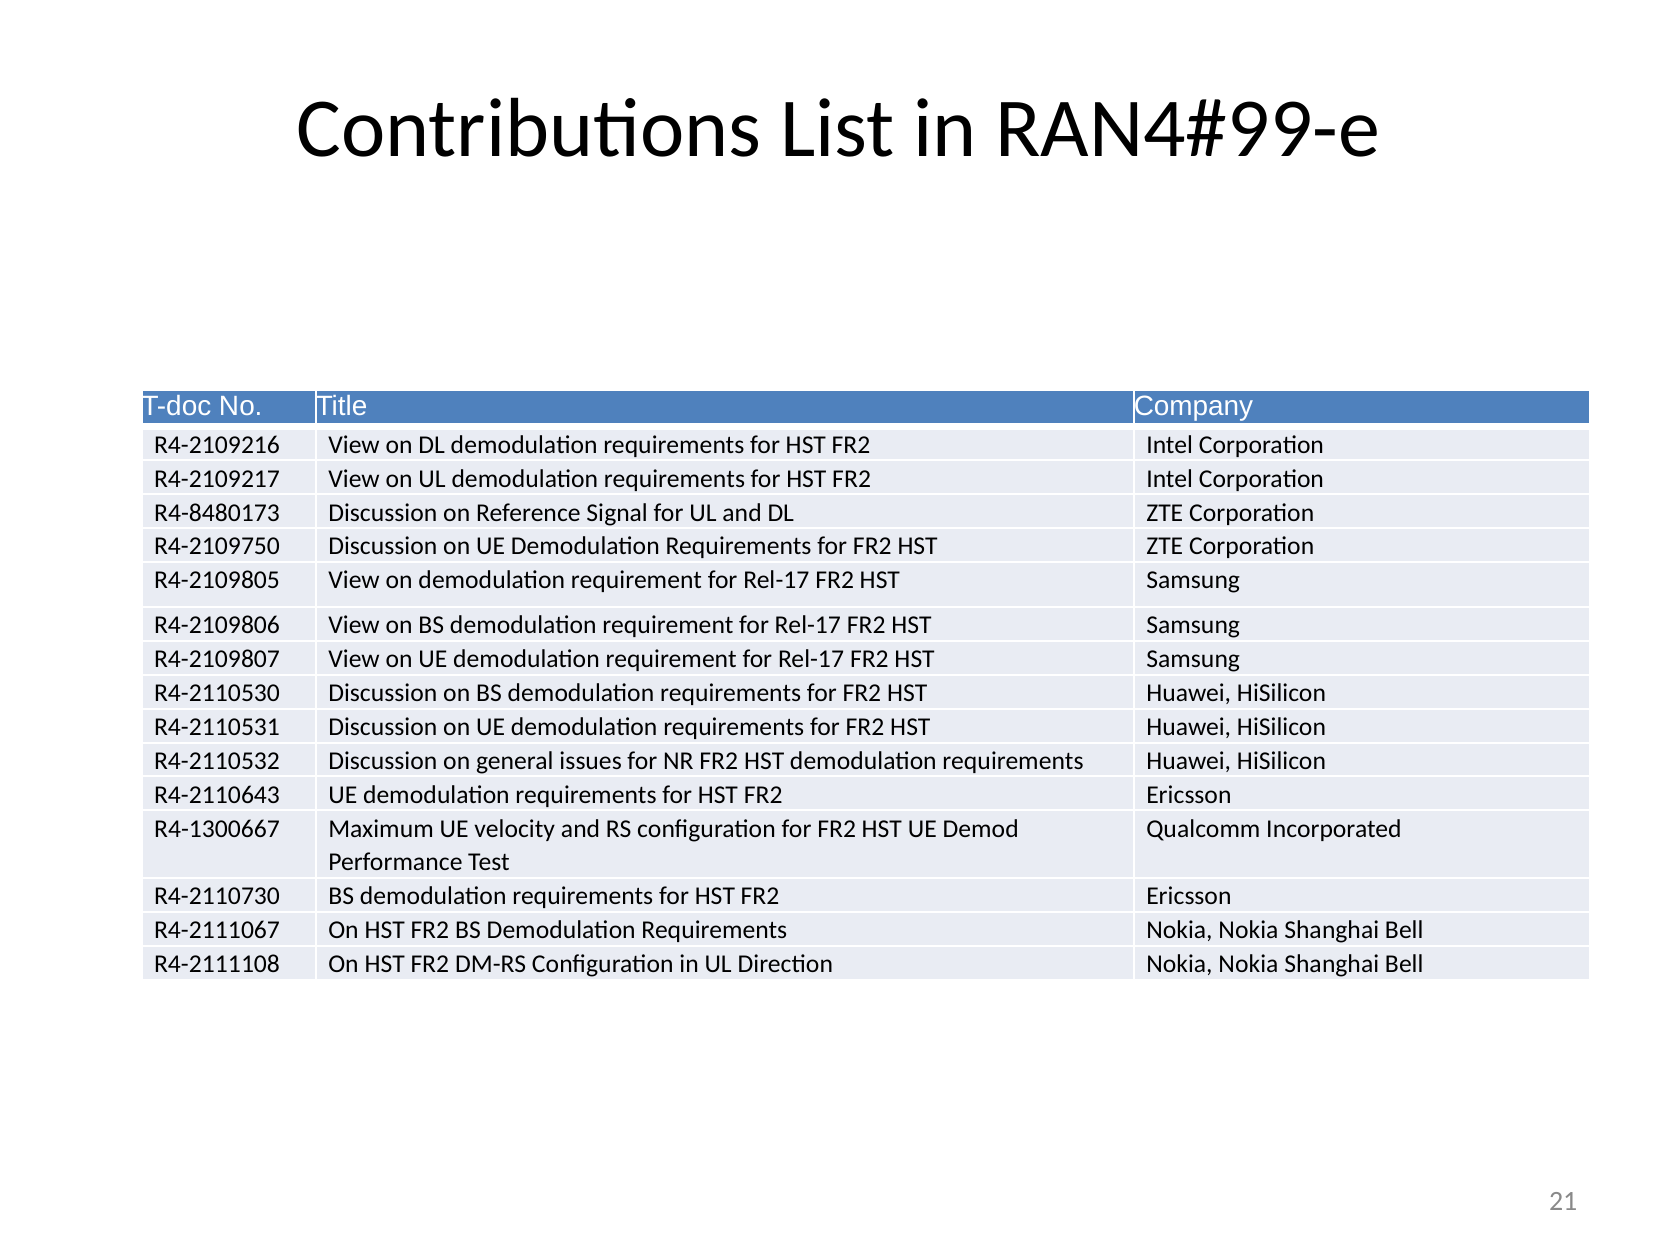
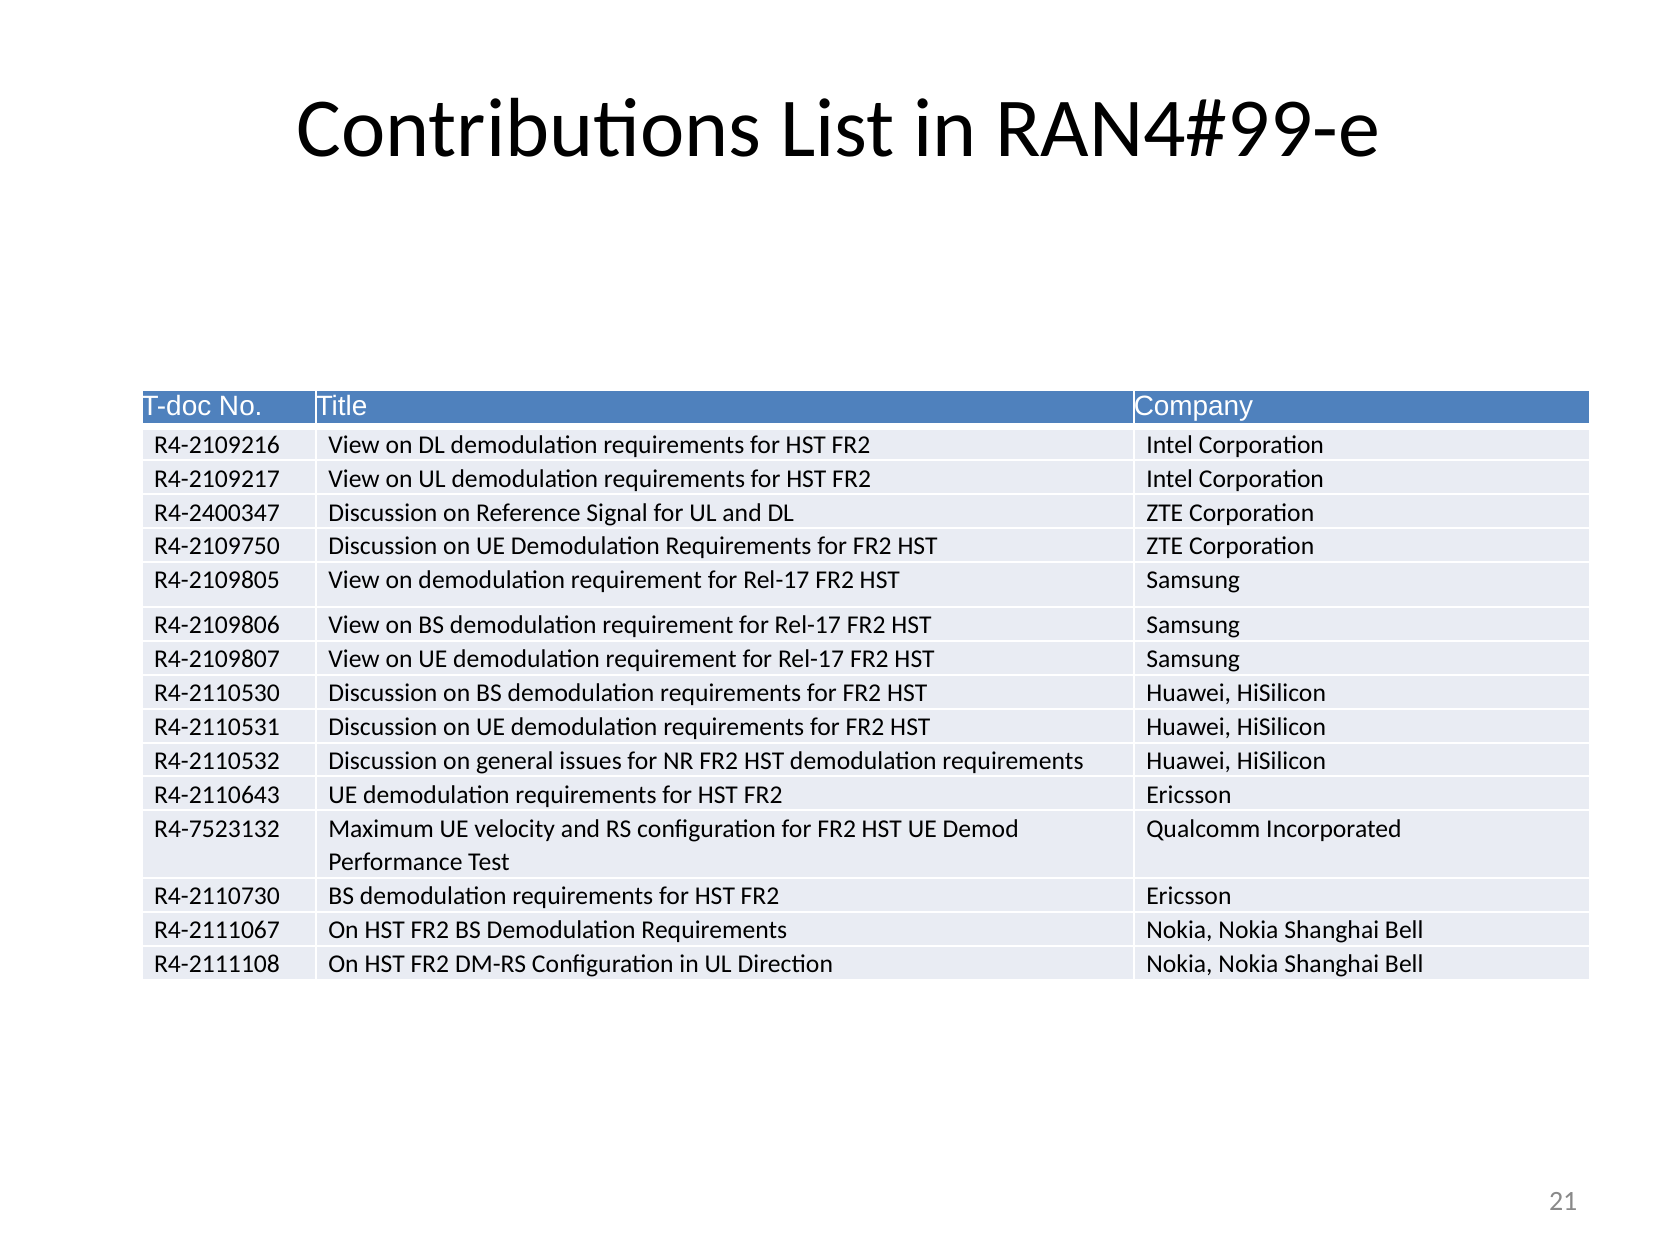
R4-8480173: R4-8480173 -> R4-2400347 (217, 513)
R4-1300667: R4-1300667 -> R4-7523132 (217, 829)
